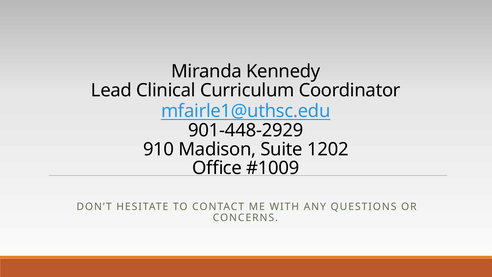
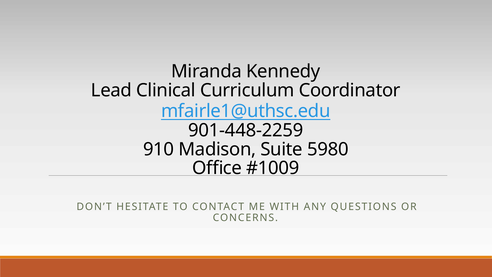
901-448-2929: 901-448-2929 -> 901-448-2259 (246, 130)
1202: 1202 -> 5980 (328, 149)
